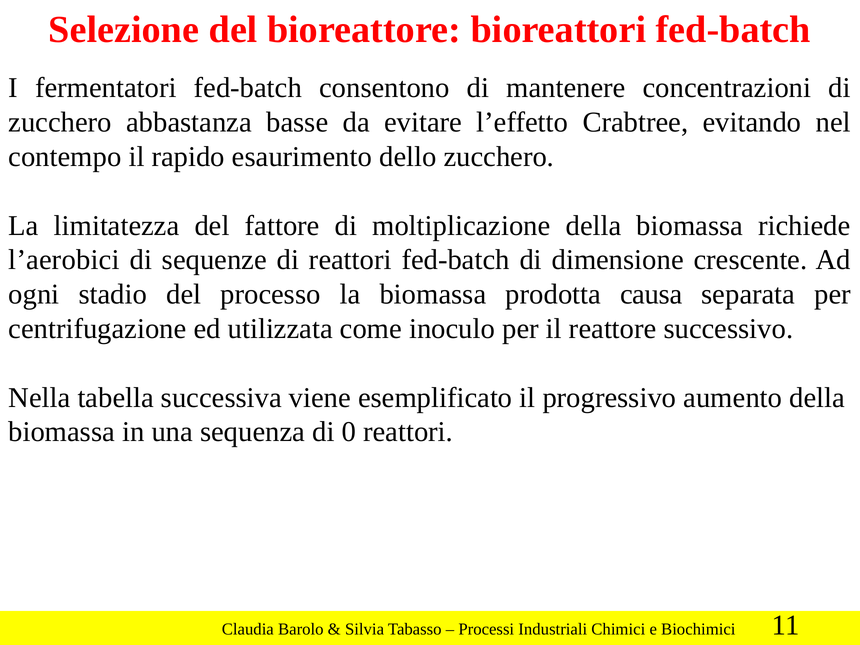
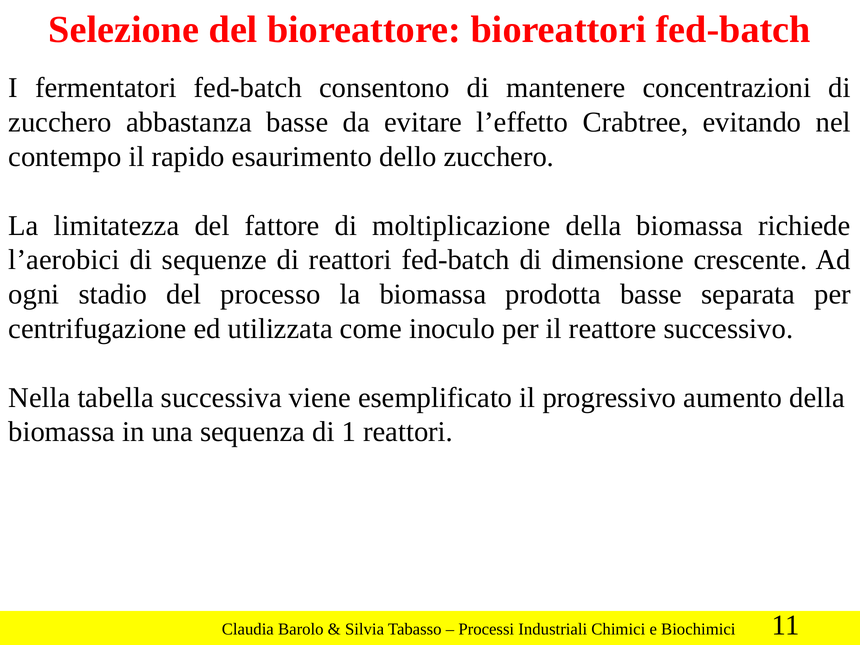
prodotta causa: causa -> basse (651, 294)
0: 0 -> 1 (349, 432)
